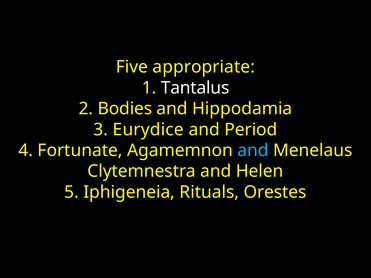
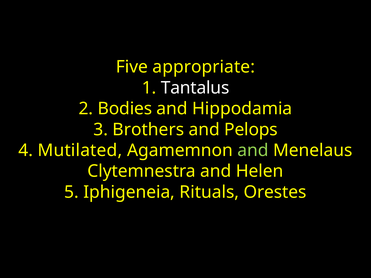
Eurydice: Eurydice -> Brothers (148, 130)
Period: Period -> Pelops (251, 130)
Fortunate: Fortunate -> Mutilated (80, 151)
and colour: light blue -> light green (253, 151)
